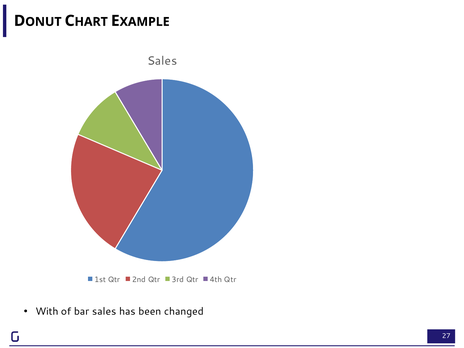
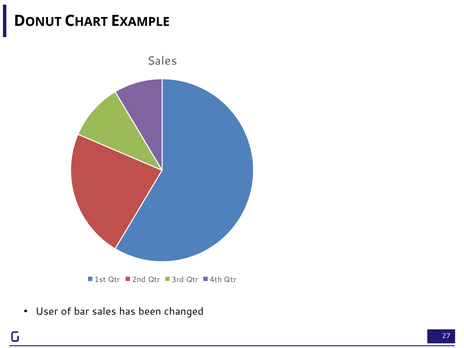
With: With -> User (47, 311)
